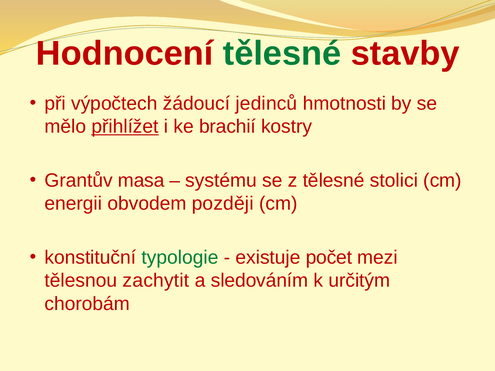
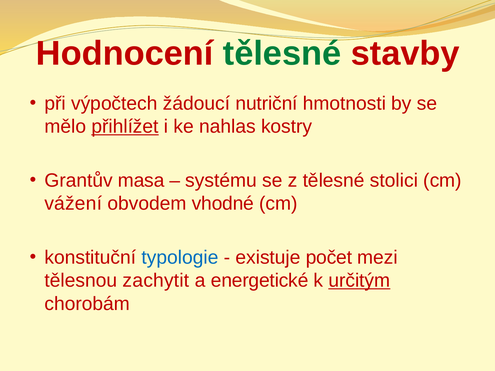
jedinců: jedinců -> nutriční (267, 104)
brachií: brachií -> nahlas (227, 127)
energii: energii -> vážení (73, 204)
později: později -> vhodné (223, 204)
typologie colour: green -> blue (180, 258)
sledováním: sledováním -> energetické (260, 281)
určitým underline: none -> present (359, 281)
